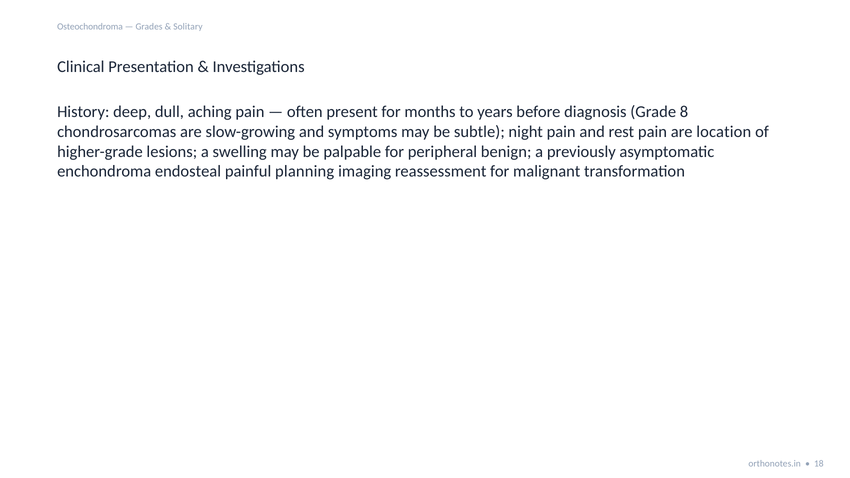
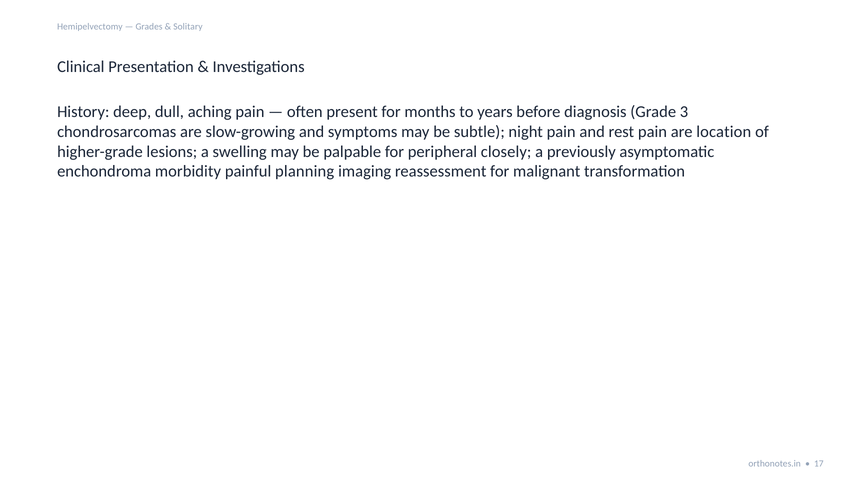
Osteochondroma: Osteochondroma -> Hemipelvectomy (90, 26)
8: 8 -> 3 (684, 112)
benign: benign -> closely (506, 152)
endosteal: endosteal -> morbidity (188, 172)
18: 18 -> 17 (819, 464)
